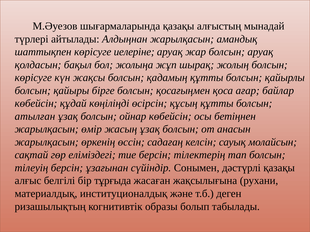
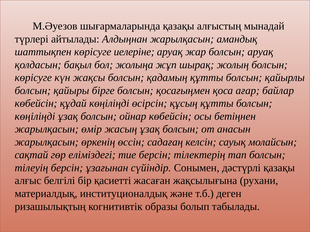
атылған: атылған -> көңіліңді (35, 117)
тұрғыда: тұрғыда -> қасиетті (113, 181)
